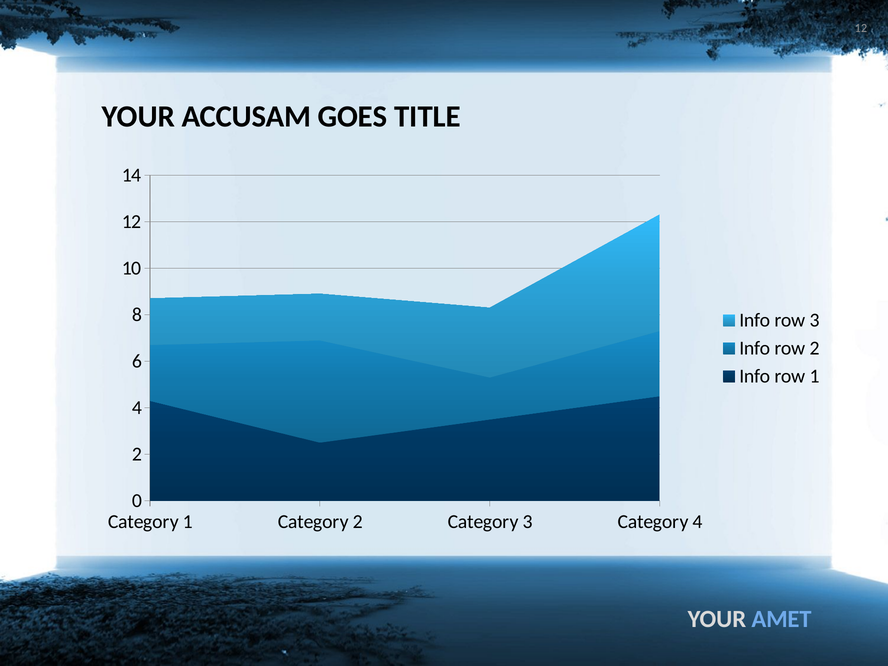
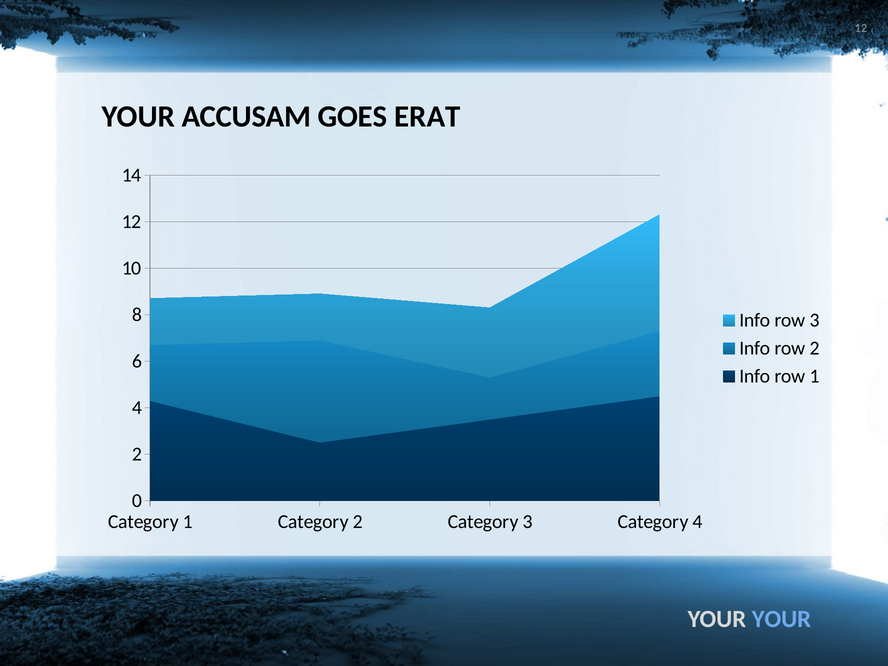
TITLE: TITLE -> ERAT (427, 117)
YOUR AMET: AMET -> YOUR (781, 619)
